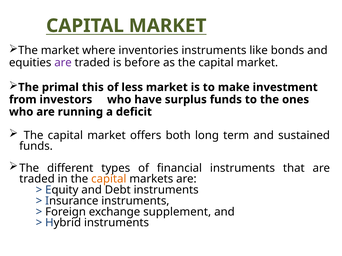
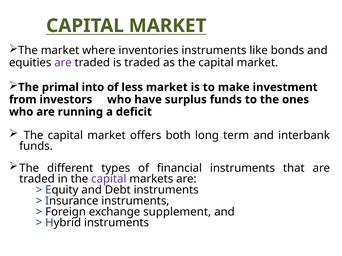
is before: before -> traded (142, 63)
this: this -> into (93, 87)
sustained: sustained -> interbank (304, 136)
capital colour: orange -> purple (109, 179)
